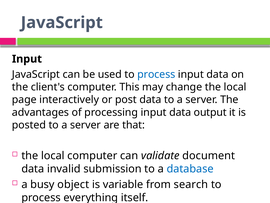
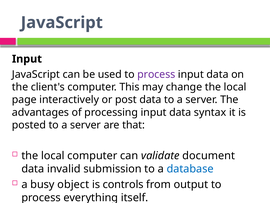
process colour: blue -> purple (156, 74)
output: output -> syntax (210, 112)
variable: variable -> controls (123, 184)
search: search -> output (191, 184)
